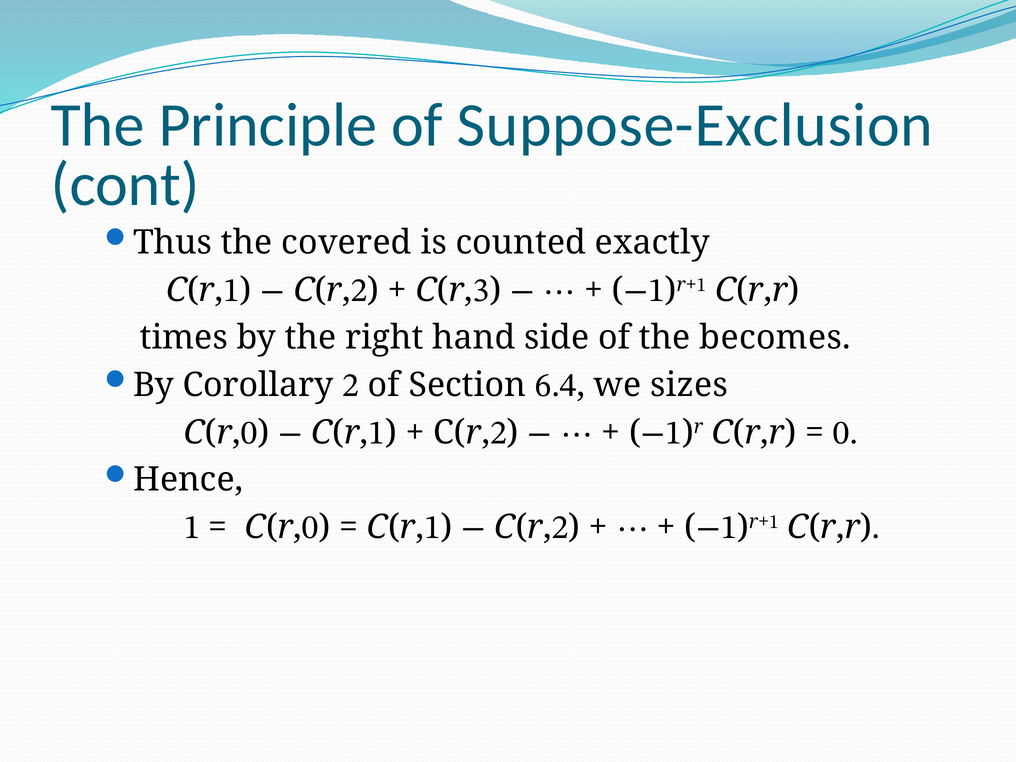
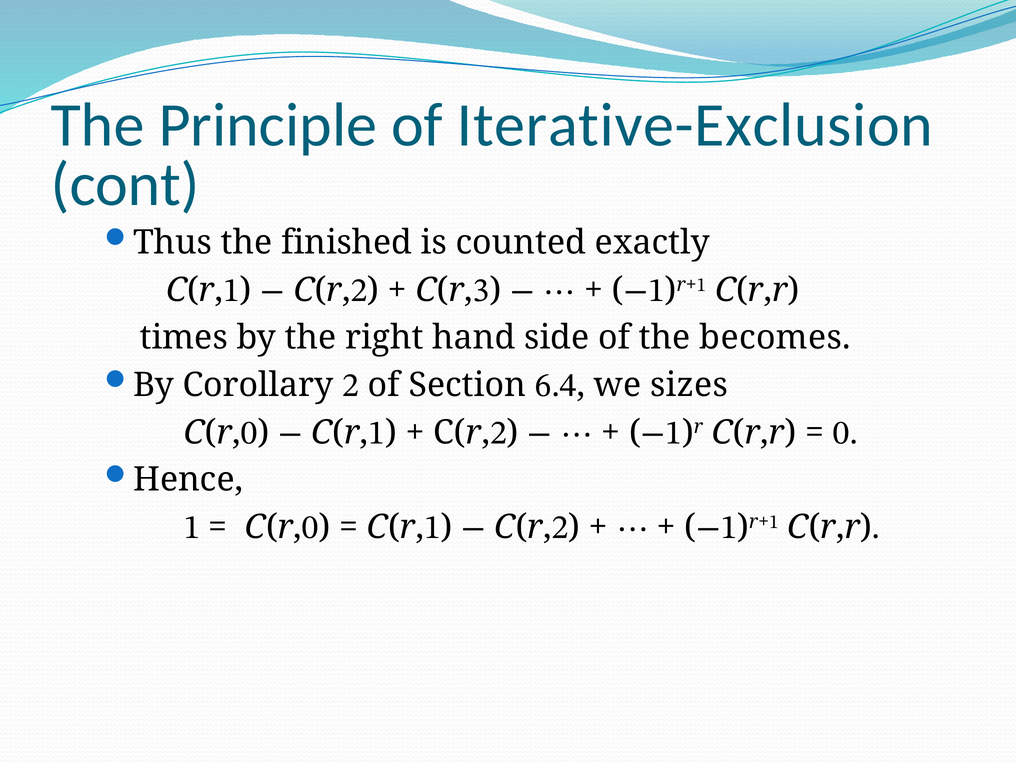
Suppose-Exclusion: Suppose-Exclusion -> Iterative-Exclusion (695, 125)
covered: covered -> finished (347, 243)
